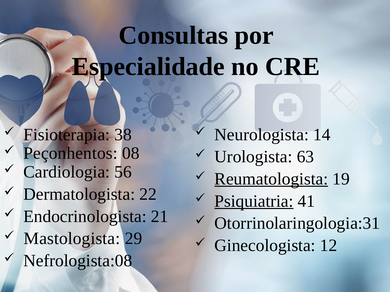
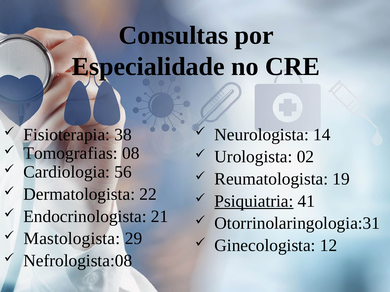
Peçonhentos: Peçonhentos -> Tomografias (71, 154)
63: 63 -> 02 (305, 157)
Reumatologista underline: present -> none (271, 179)
